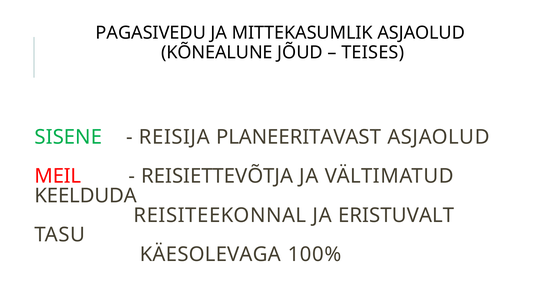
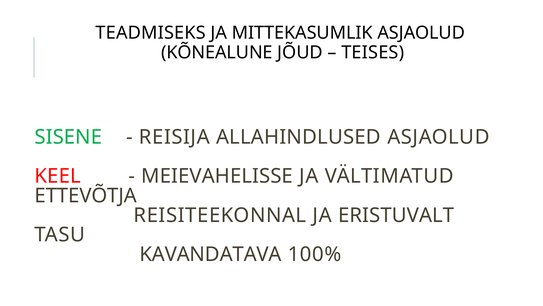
PAGASIVEDU: PAGASIVEDU -> TEADMISEKS (151, 33)
PLANEERITAVAST: PLANEERITAVAST -> ALLAHINDLUSED (298, 137)
MEIL: MEIL -> KEEL (58, 176)
REISIETTEVÕTJA: REISIETTEVÕTJA -> MEIEVAHELISSE (217, 176)
KEELDUDA: KEELDUDA -> ETTEVÕTJA (86, 195)
KÄESOLEVAGA: KÄESOLEVAGA -> KAVANDATAVA (211, 254)
